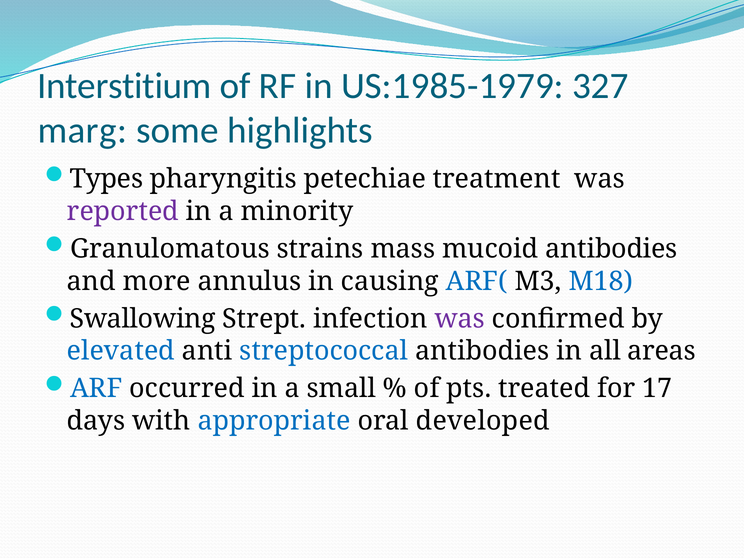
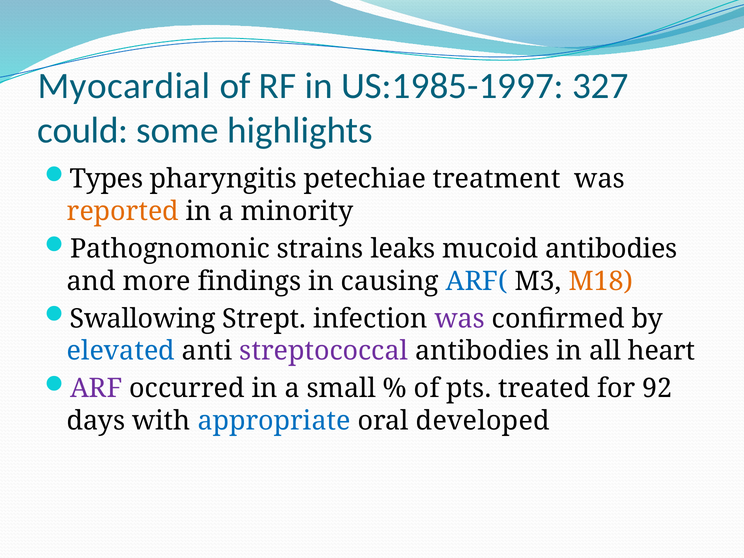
Interstitium: Interstitium -> Myocardial (124, 86)
US:1985-1979: US:1985-1979 -> US:1985-1997 (452, 86)
marg: marg -> could (83, 131)
reported colour: purple -> orange (123, 211)
Granulomatous: Granulomatous -> Pathognomonic (170, 249)
mass: mass -> leaks (403, 249)
annulus: annulus -> findings (249, 281)
M18 colour: blue -> orange (601, 281)
streptococcal colour: blue -> purple (324, 351)
areas: areas -> heart (662, 351)
ARF colour: blue -> purple (96, 389)
17: 17 -> 92 (657, 389)
